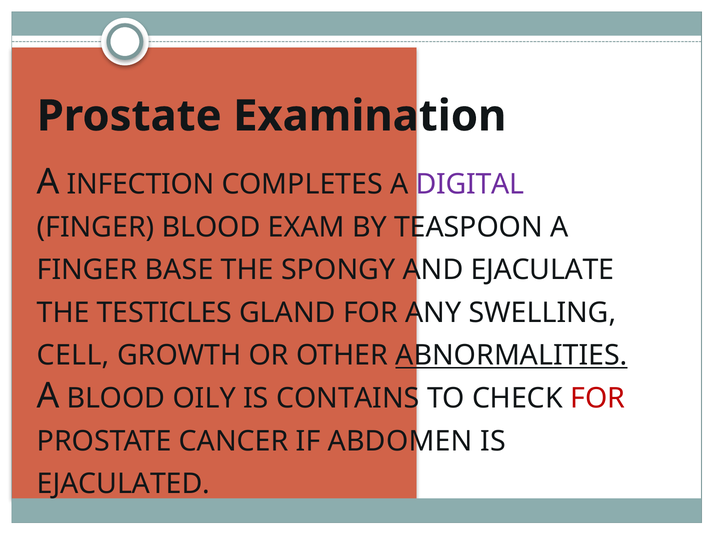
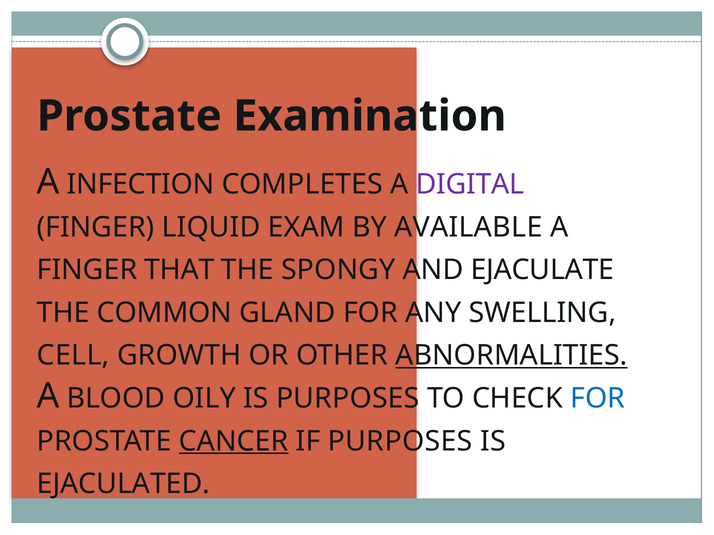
FINGER BLOOD: BLOOD -> LIQUID (211, 227)
TEASPOON: TEASPOON -> AVAILABLE (468, 227)
BASE: BASE -> THAT (179, 270)
TESTICLES: TESTICLES -> COMMON (164, 313)
IS CONTAINS: CONTAINS -> PURPOSES (348, 399)
FOR colour: red -> blue (598, 399)
CANCER underline: none -> present (234, 442)
IF ABDOMEN: ABDOMEN -> PURPOSES (400, 442)
